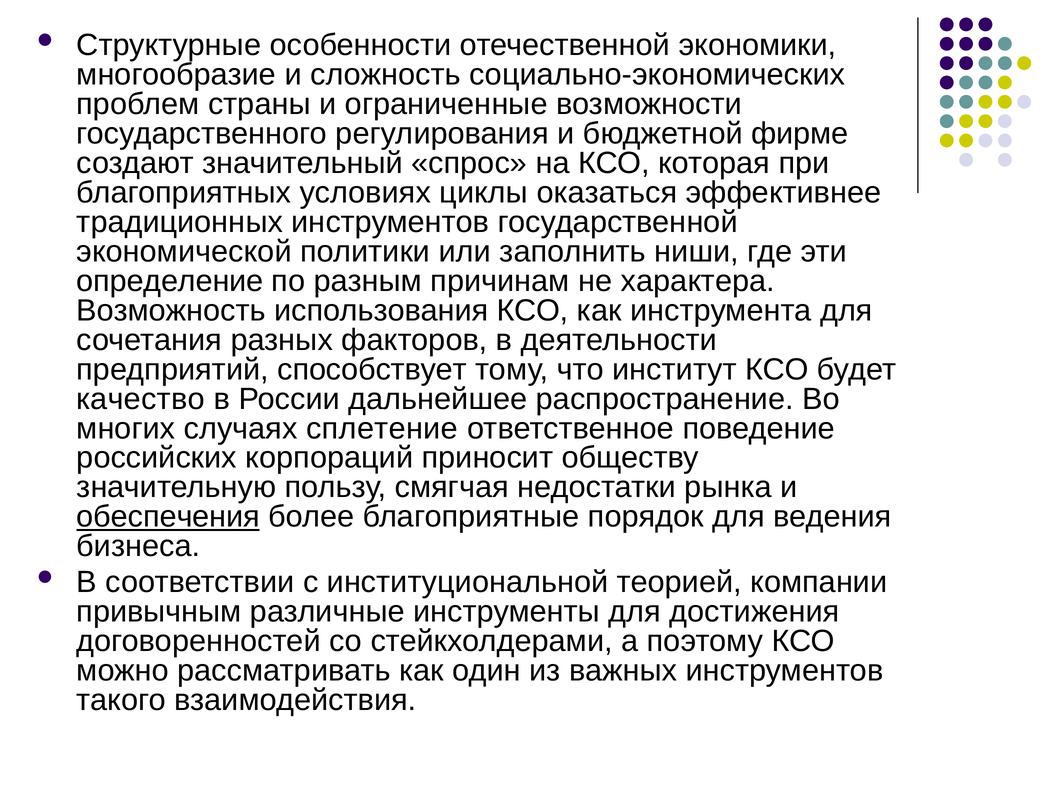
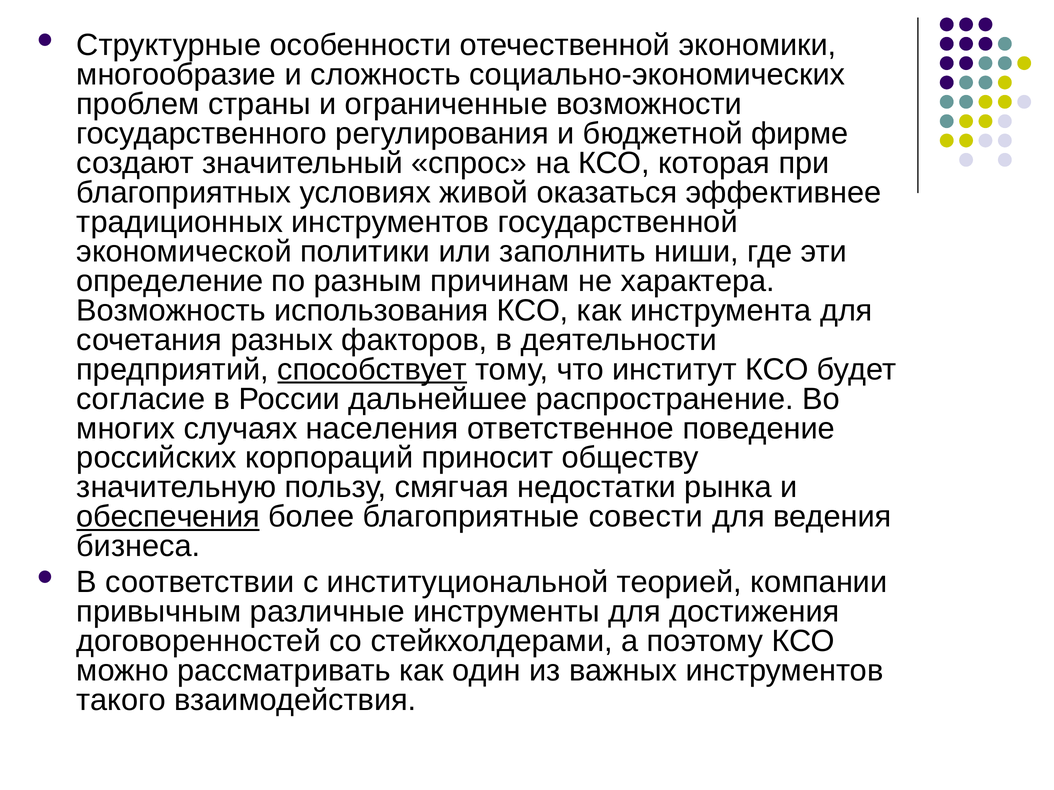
циклы: циклы -> живой (484, 193)
способствует underline: none -> present (372, 370)
качество: качество -> согласие (141, 399)
сплетение: сплетение -> населения (382, 429)
порядок: порядок -> совести (646, 517)
